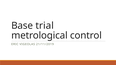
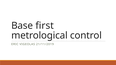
trial: trial -> first (45, 26)
